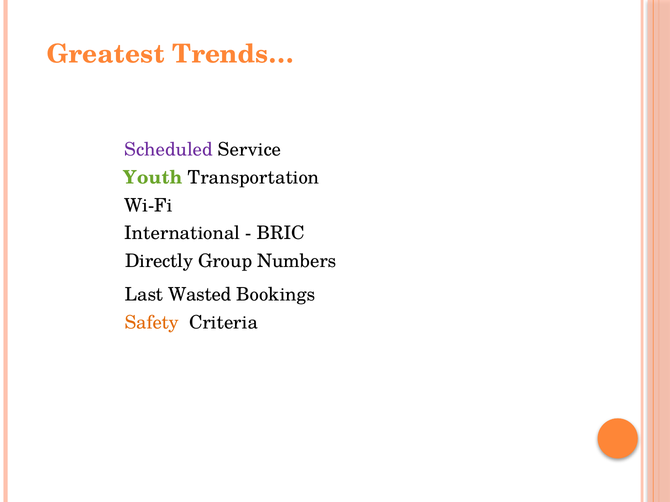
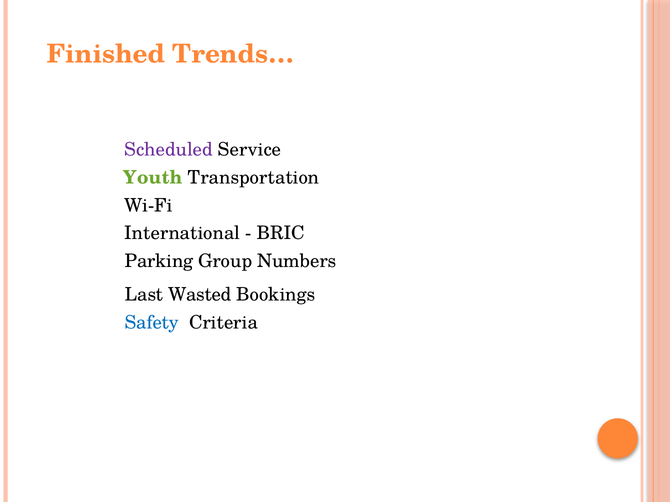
Greatest: Greatest -> Finished (106, 54)
Directly: Directly -> Parking (159, 261)
Safety colour: orange -> blue (152, 323)
